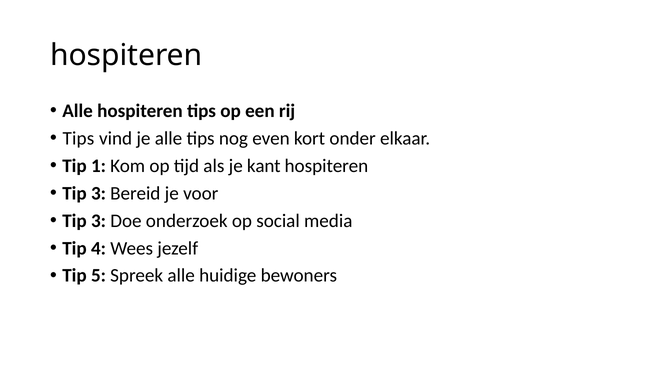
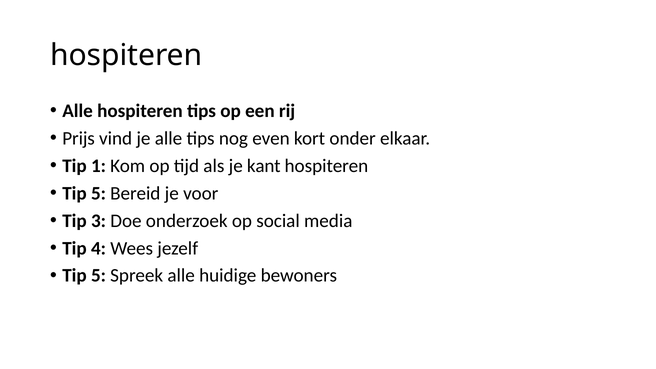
Tips: Tips -> Prijs (79, 138)
3: 3 -> 5 (98, 193)
